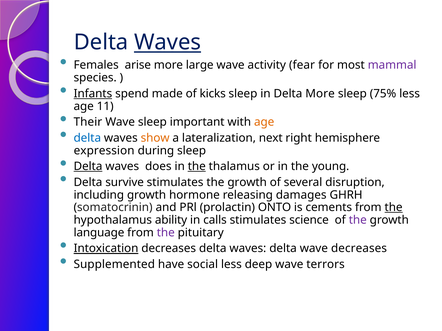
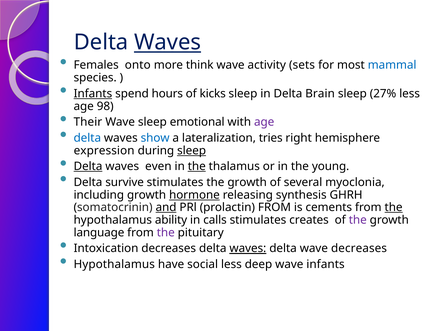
arise: arise -> onto (138, 65)
large: large -> think (200, 65)
fear: fear -> sets (302, 65)
mammal colour: purple -> blue (392, 65)
made: made -> hours (167, 94)
Delta More: More -> Brain (320, 94)
75%: 75% -> 27% (383, 94)
11: 11 -> 98 (105, 106)
important: important -> emotional (197, 122)
age colour: orange -> purple (264, 122)
show colour: orange -> blue (155, 138)
next: next -> tries (271, 138)
sleep underline: none -> present (192, 151)
does: does -> even (158, 167)
disruption: disruption -> myoclonia (355, 183)
hormone underline: none -> present (194, 195)
damages: damages -> synthesis (301, 195)
and underline: none -> present (166, 208)
prolactin ONTO: ONTO -> FROM (274, 208)
science: science -> creates (309, 220)
Intoxication underline: present -> none (106, 249)
waves underline: none -> present (248, 249)
Supplemented: Supplemented -> Hypothalamus (114, 265)
wave terrors: terrors -> infants (326, 265)
